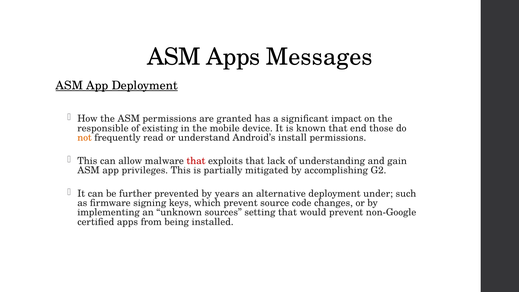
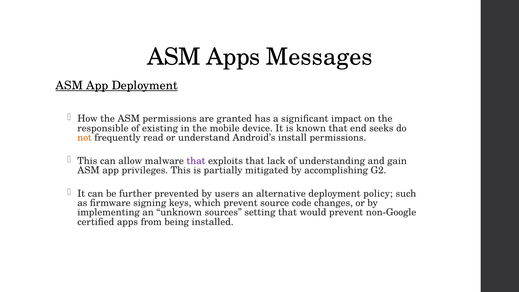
those: those -> seeks (381, 128)
that colour: red -> purple (196, 161)
years: years -> users (227, 193)
under: under -> policy (378, 193)
